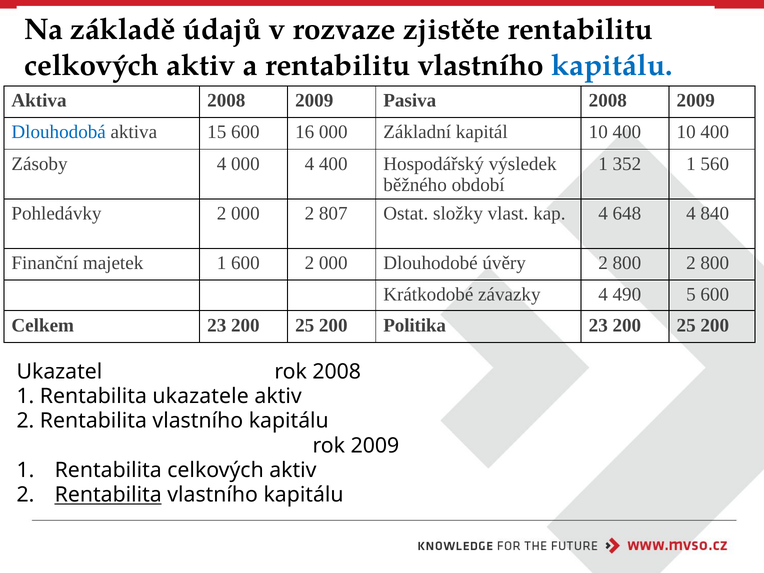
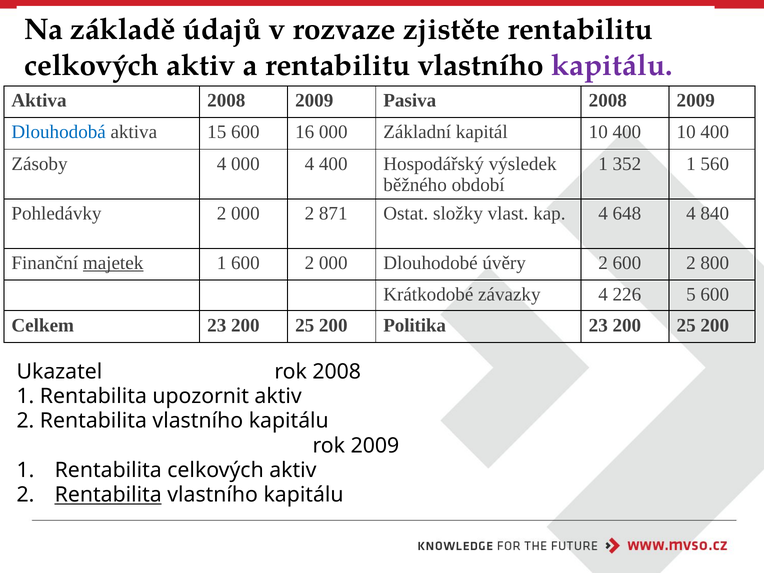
kapitálu colour: blue -> purple (612, 65)
807: 807 -> 871 (333, 214)
majetek underline: none -> present (113, 263)
úvěry 2 800: 800 -> 600 (627, 263)
490: 490 -> 226 (627, 295)
ukazatele: ukazatele -> upozornit (201, 396)
